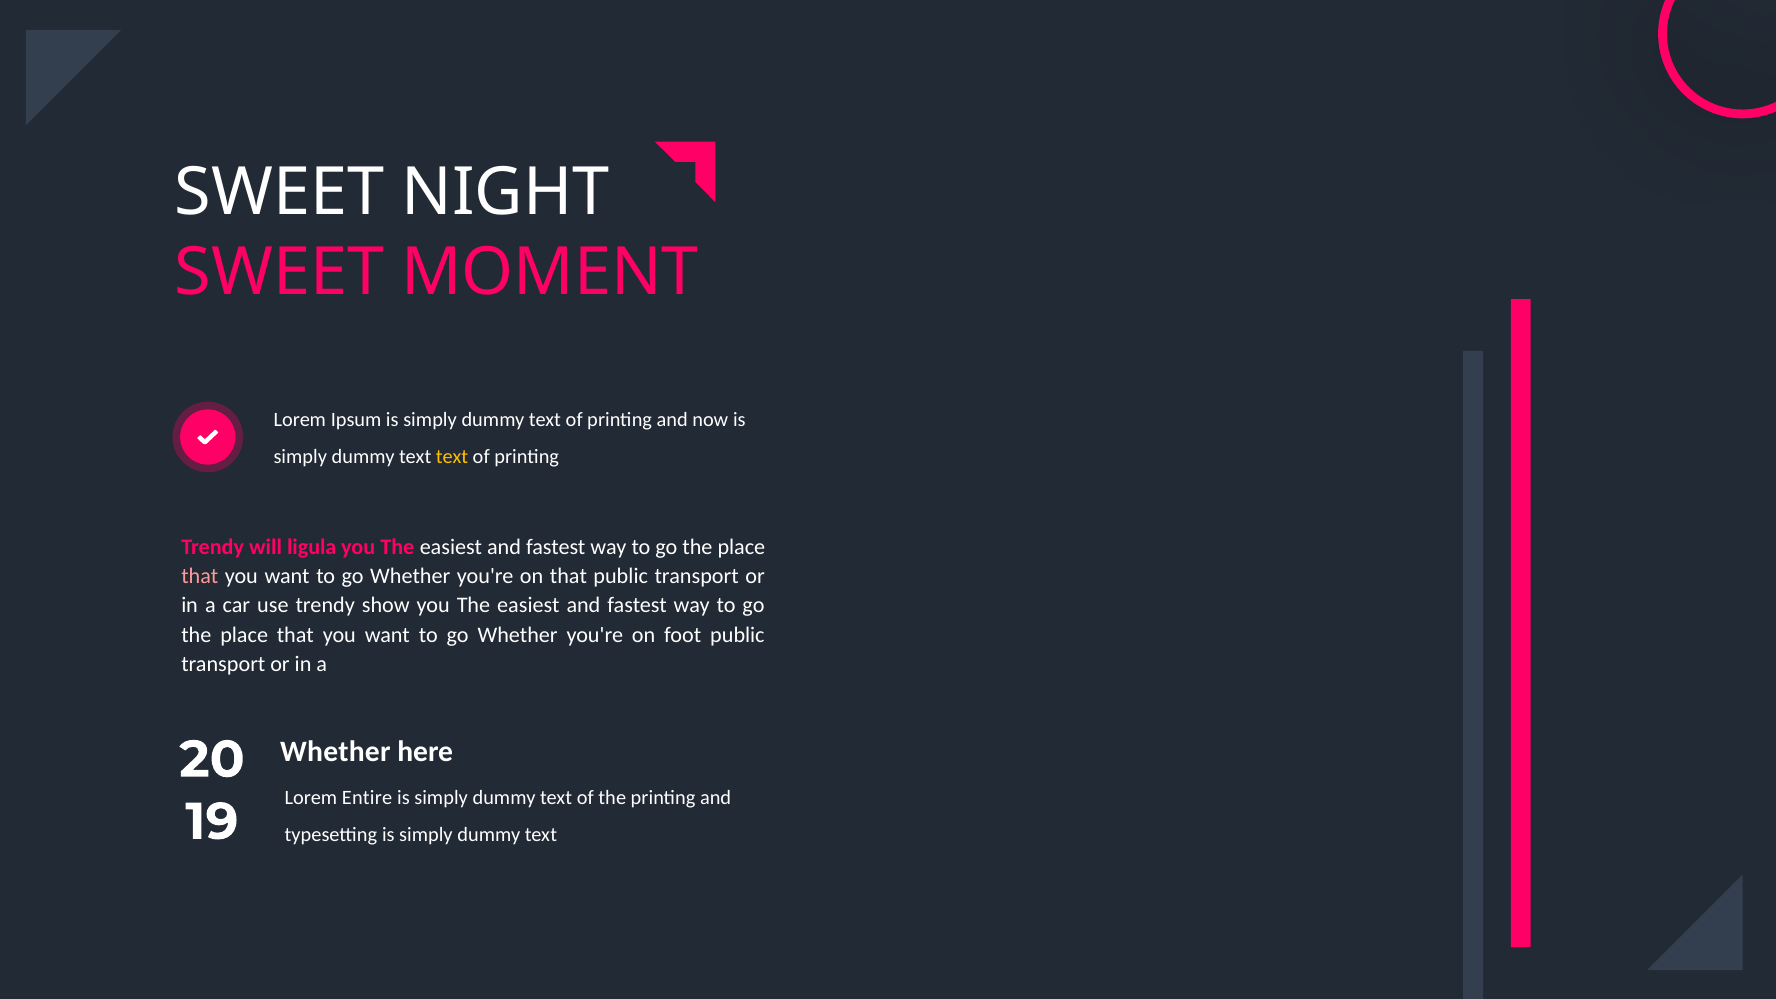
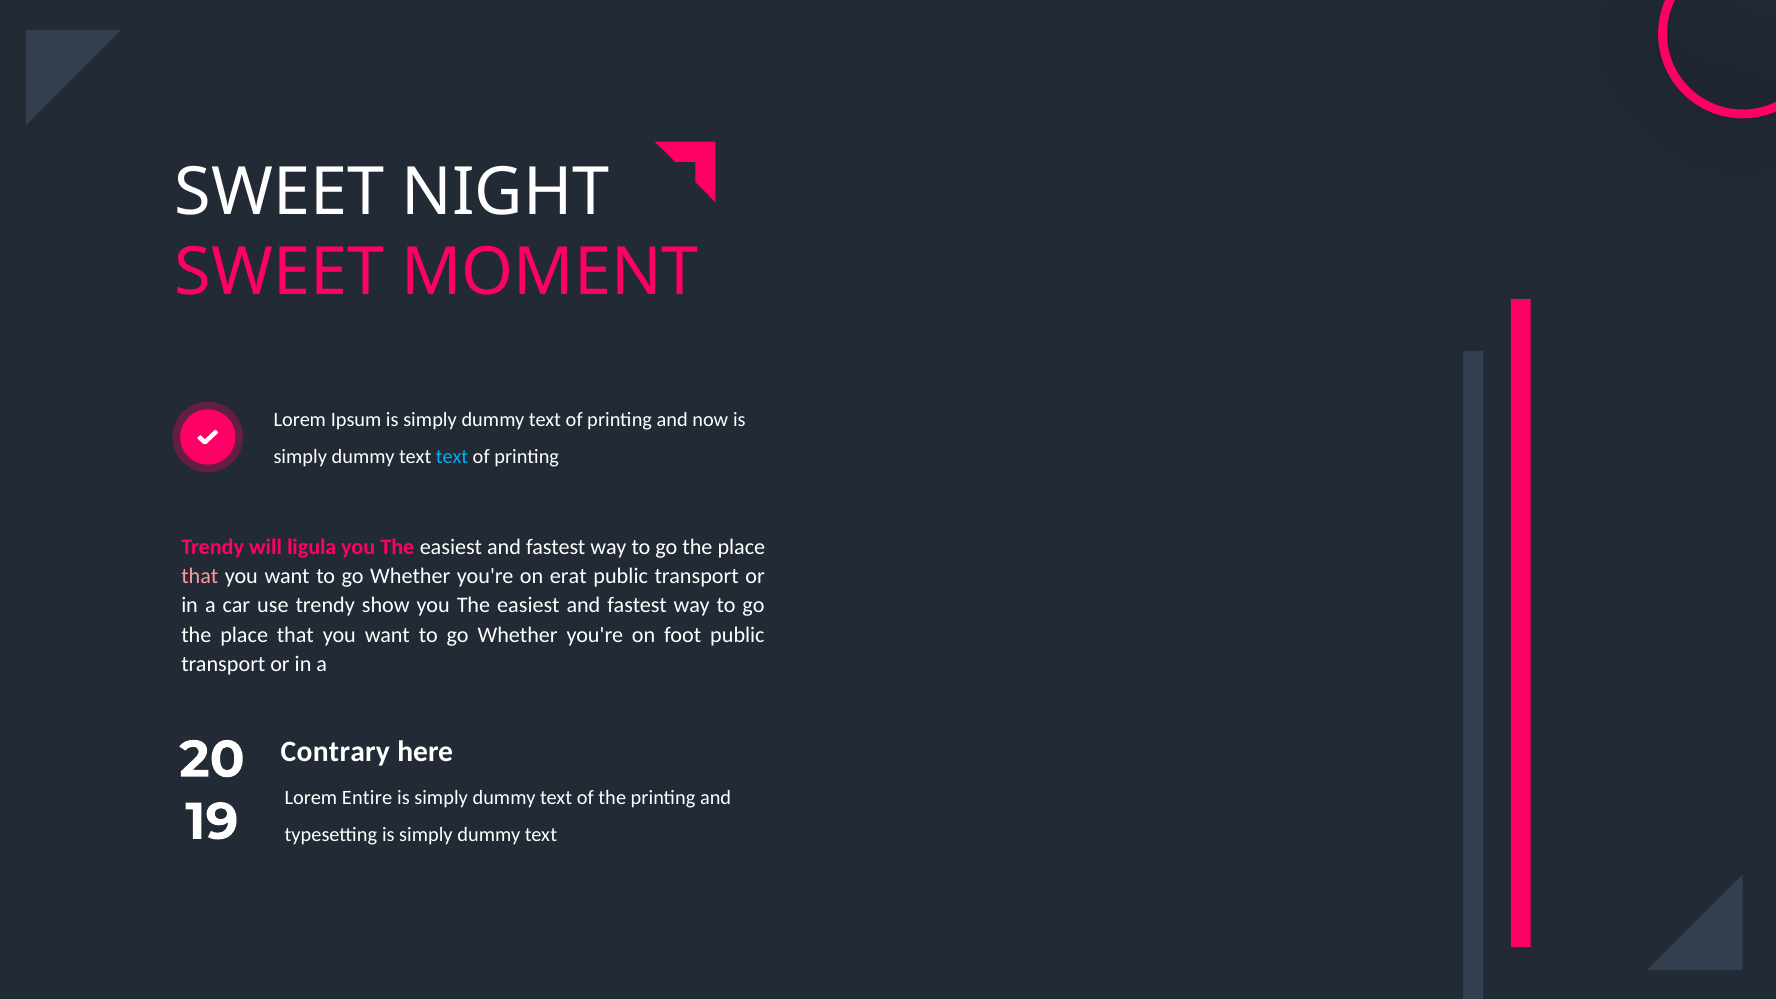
text colour: yellow -> light blue (452, 456)
on that: that -> erat (568, 576)
Whether: Whether -> Contrary (335, 752)
